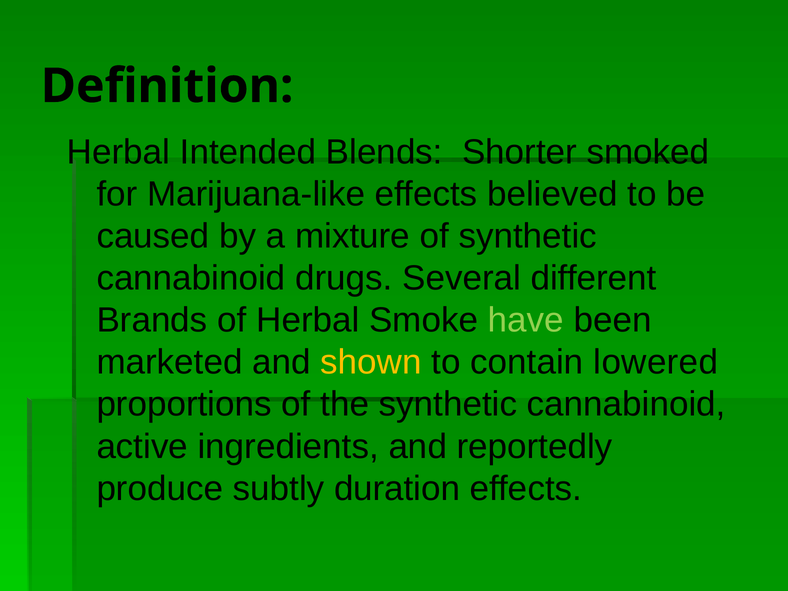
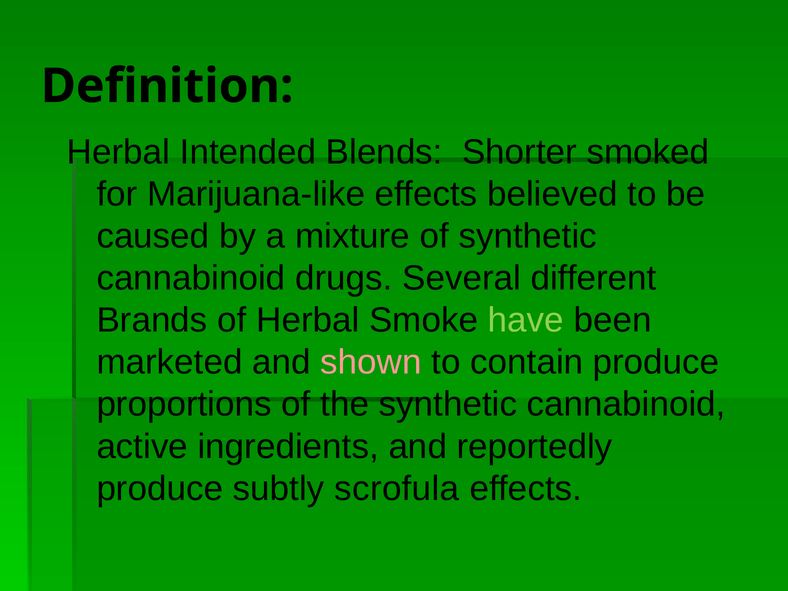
shown colour: yellow -> pink (371, 362)
contain lowered: lowered -> produce (656, 362)
duration: duration -> scrofula (397, 488)
